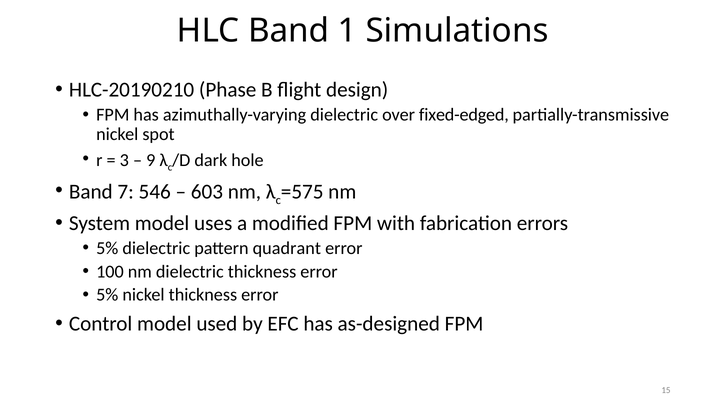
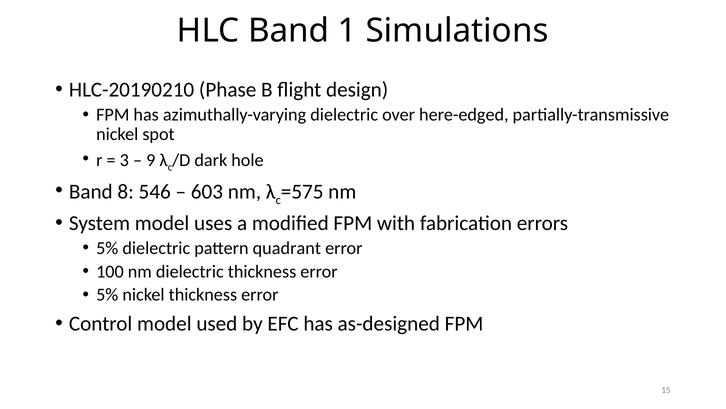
fixed-edged: fixed-edged -> here-edged (464, 115)
7: 7 -> 8 (126, 192)
